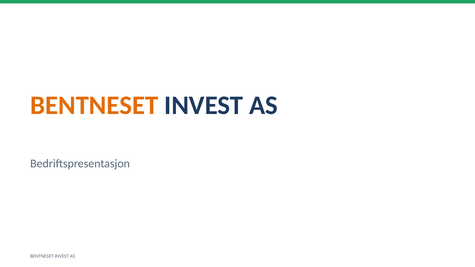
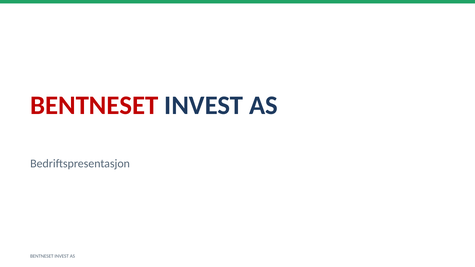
BENTNESET colour: orange -> red (94, 105)
